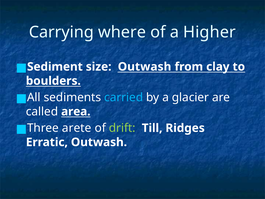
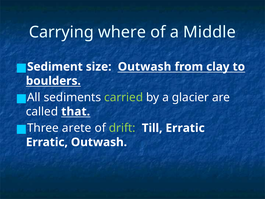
Higher: Higher -> Middle (209, 32)
carried colour: light blue -> light green (124, 97)
area: area -> that (76, 111)
Till Ridges: Ridges -> Erratic (185, 128)
